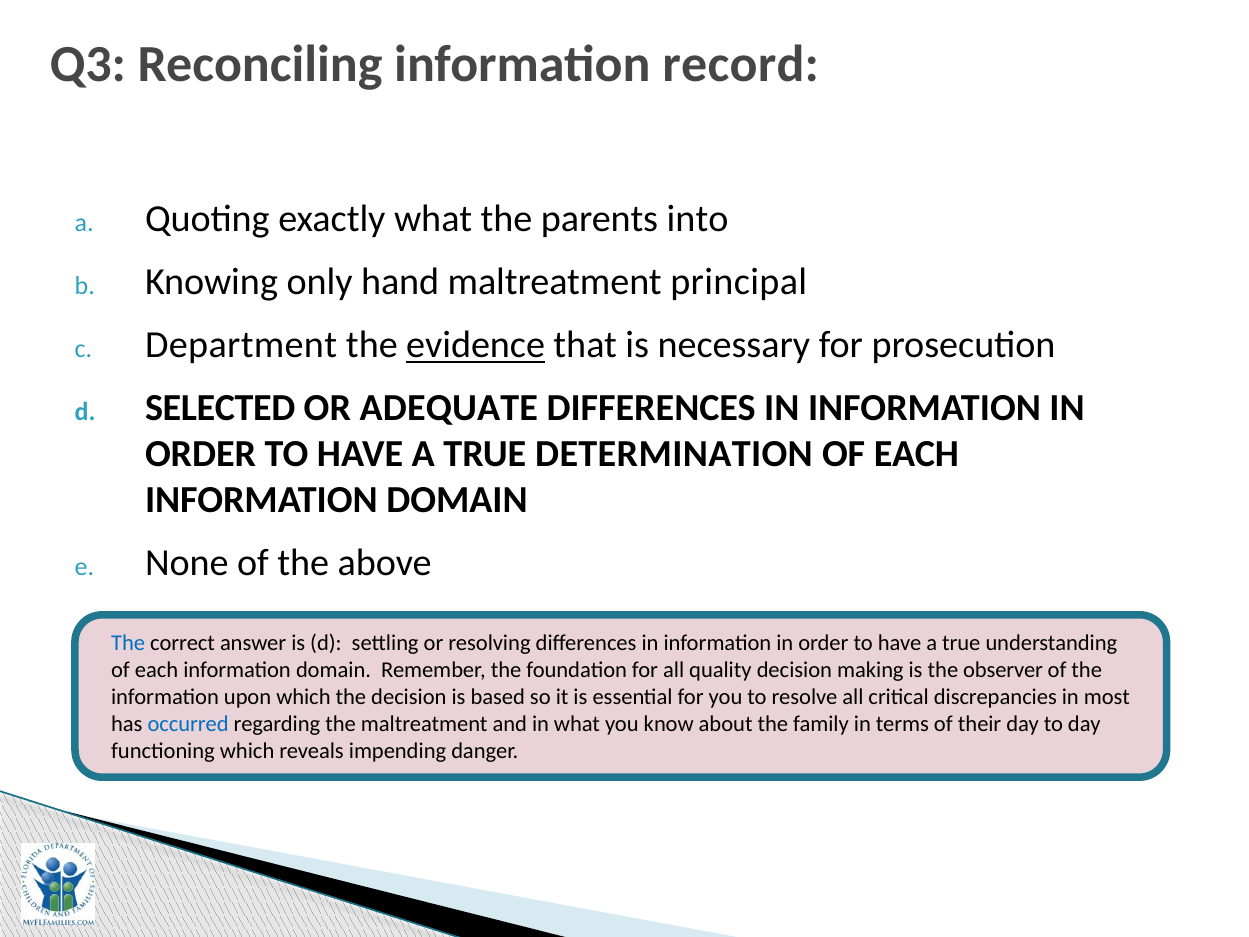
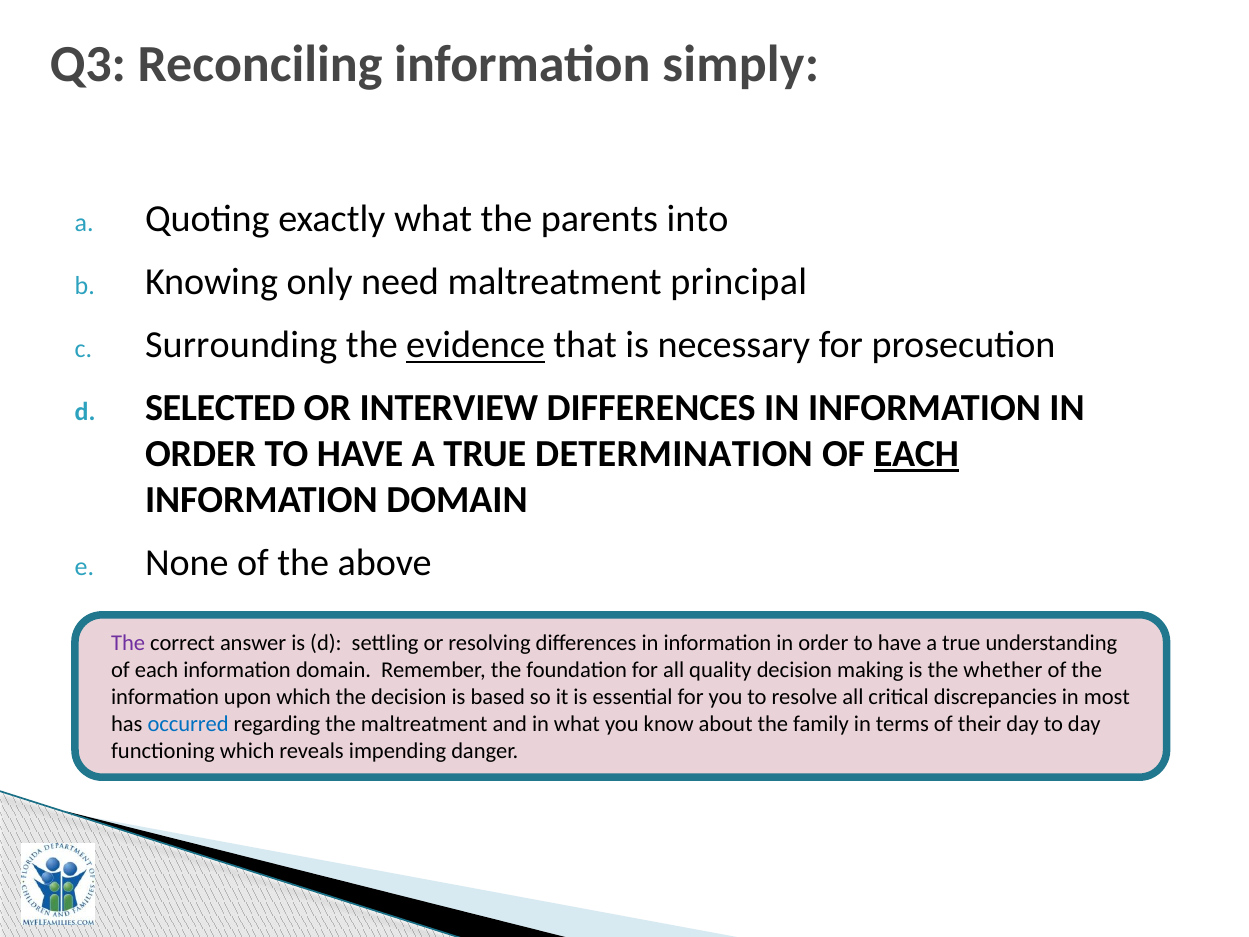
record: record -> simply (741, 64)
hand: hand -> need (400, 282)
Department: Department -> Surrounding (241, 345)
ADEQUATE: ADEQUATE -> INTERVIEW (449, 408)
EACH underline: none -> present (916, 454)
The colour: blue -> purple (128, 643)
observer: observer -> whether (1003, 670)
